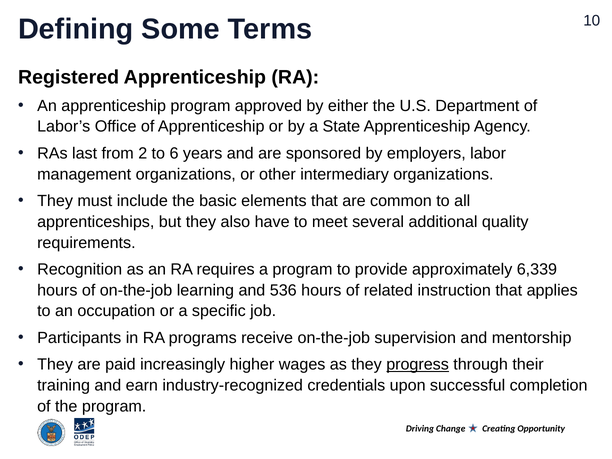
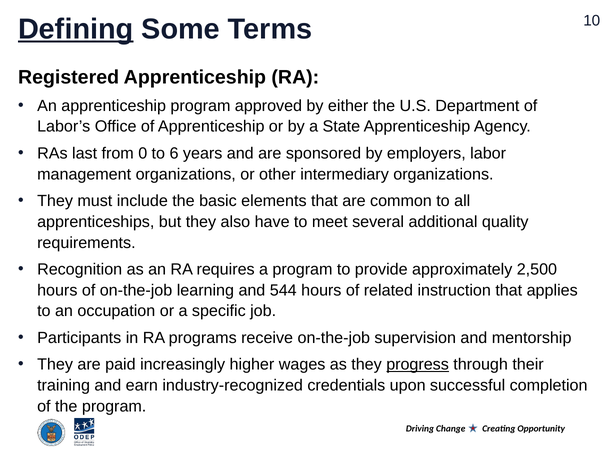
Defining underline: none -> present (76, 29)
2: 2 -> 0 (143, 153)
6,339: 6,339 -> 2,500 (537, 269)
536: 536 -> 544 (283, 290)
